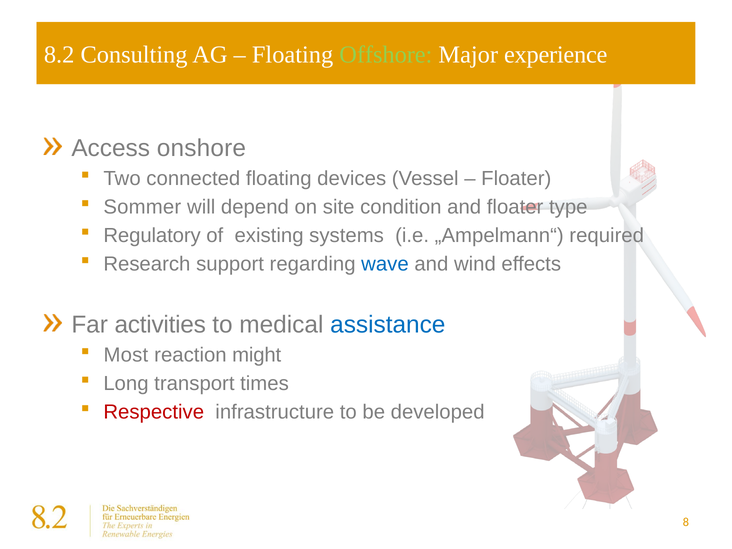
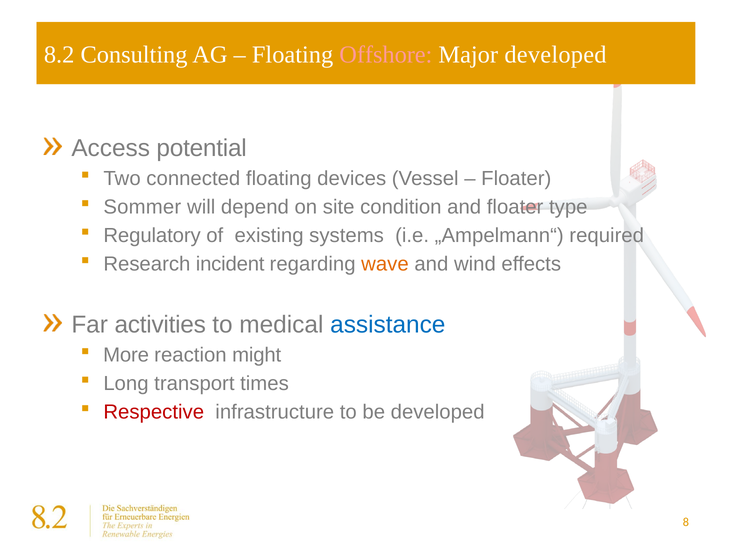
Offshore colour: light green -> pink (386, 55)
Major experience: experience -> developed (555, 55)
onshore: onshore -> potential (202, 148)
support: support -> incident (230, 264)
wave colour: blue -> orange (385, 264)
Most: Most -> More (126, 355)
